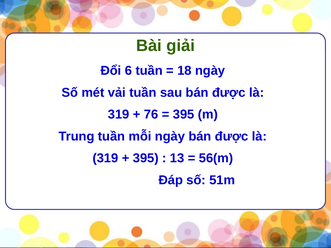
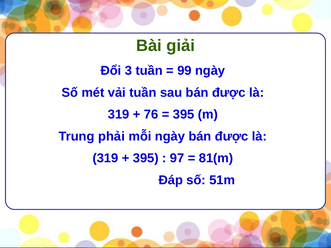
6: 6 -> 3 (128, 71)
18: 18 -> 99 (184, 71)
Trung tuần: tuần -> phải (111, 136)
13: 13 -> 97 (177, 158)
56(m: 56(m -> 81(m (216, 158)
